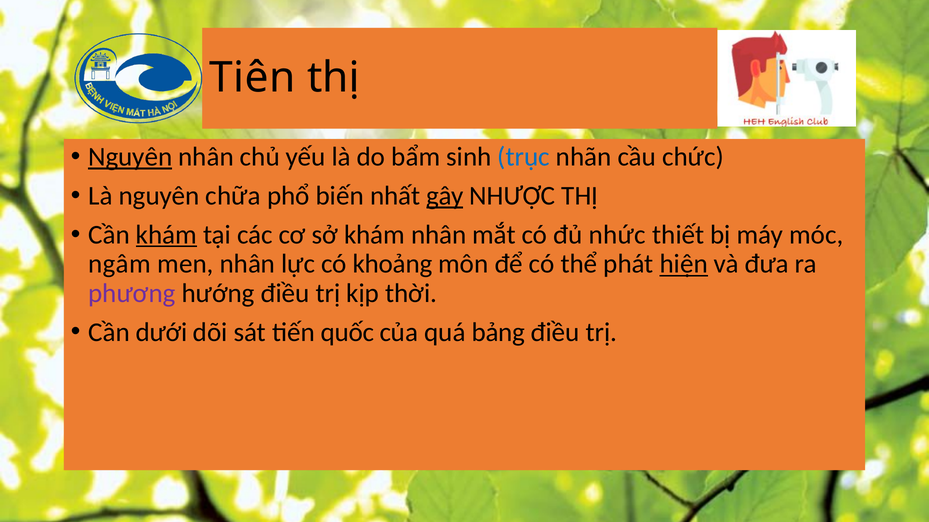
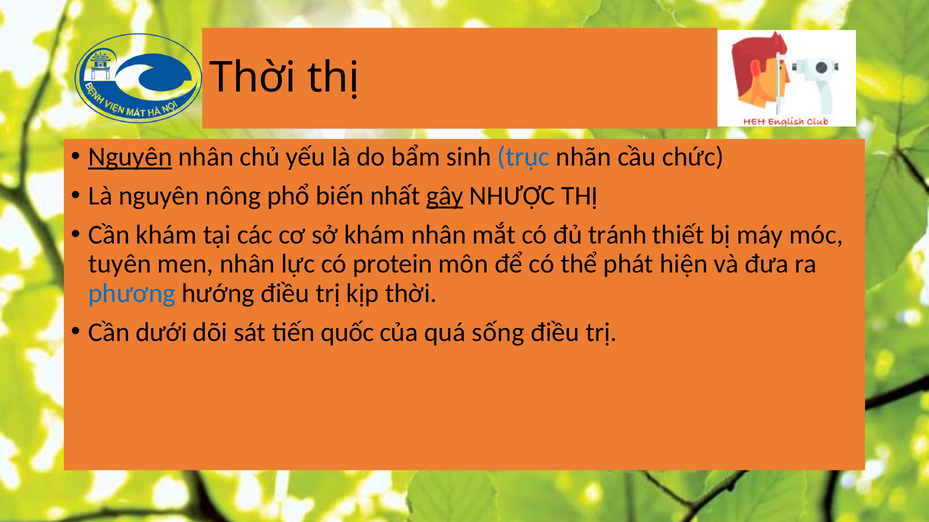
Tiên: Tiên -> Thời (253, 78)
chữa: chữa -> nông (233, 196)
khám underline: present -> none (166, 235)
nhức: nhức -> tránh (617, 235)
ngâm: ngâm -> tuyên (120, 264)
khoảng: khoảng -> protein (393, 264)
hiện underline: present -> none (684, 264)
phương colour: purple -> blue (132, 294)
bảng: bảng -> sống (498, 332)
